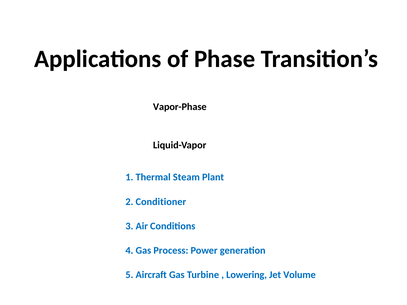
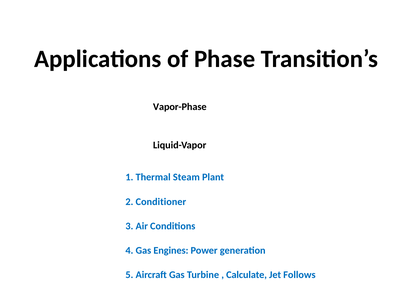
Process: Process -> Engines (171, 251)
Lowering: Lowering -> Calculate (247, 275)
Volume: Volume -> Follows (299, 275)
